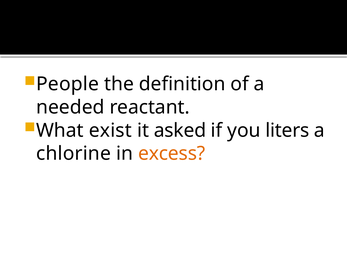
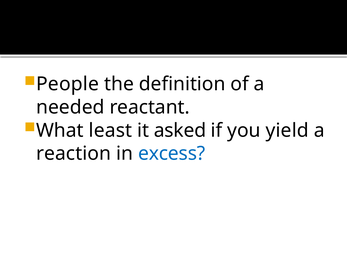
exist: exist -> least (110, 130)
liters: liters -> yield (287, 130)
chlorine: chlorine -> reaction (74, 153)
excess colour: orange -> blue (172, 153)
